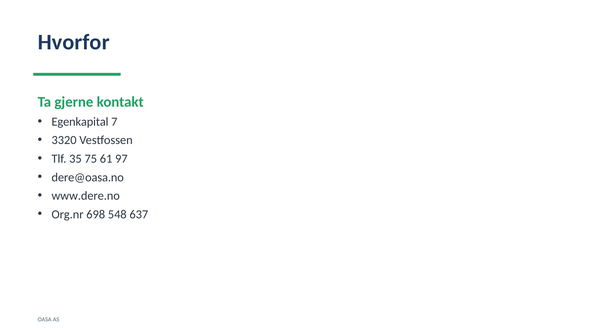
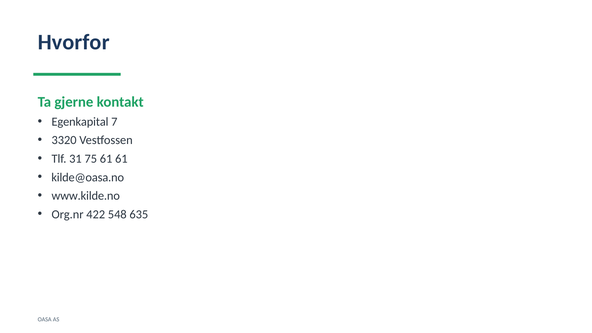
35: 35 -> 31 (75, 159)
61 97: 97 -> 61 (121, 159)
dere@oasa.no: dere@oasa.no -> kilde@oasa.no (88, 177)
www.dere.no: www.dere.no -> www.kilde.no (86, 196)
698: 698 -> 422 (96, 214)
637: 637 -> 635 (139, 214)
